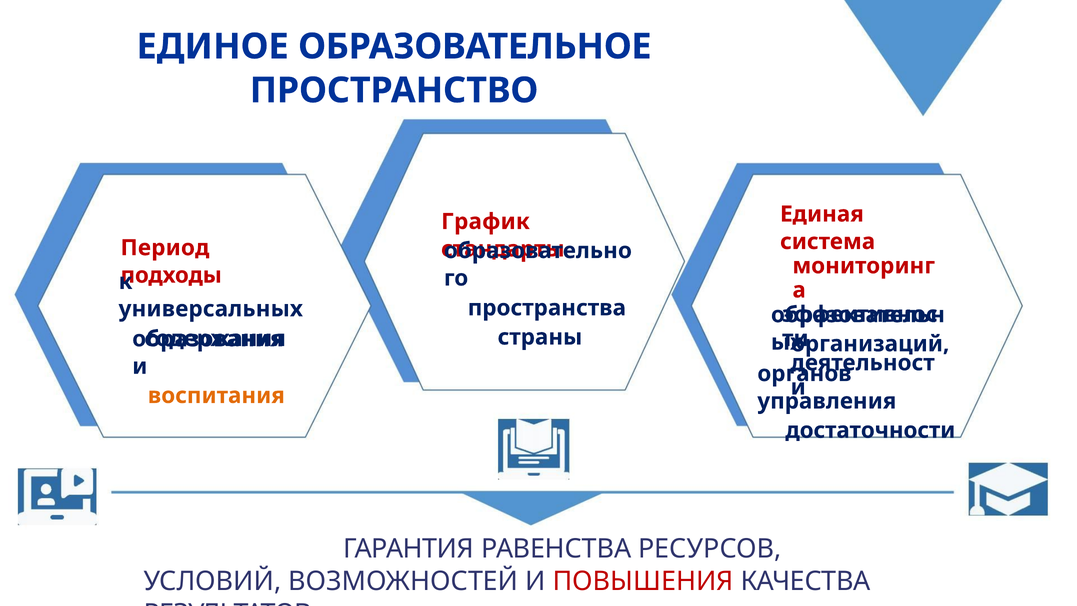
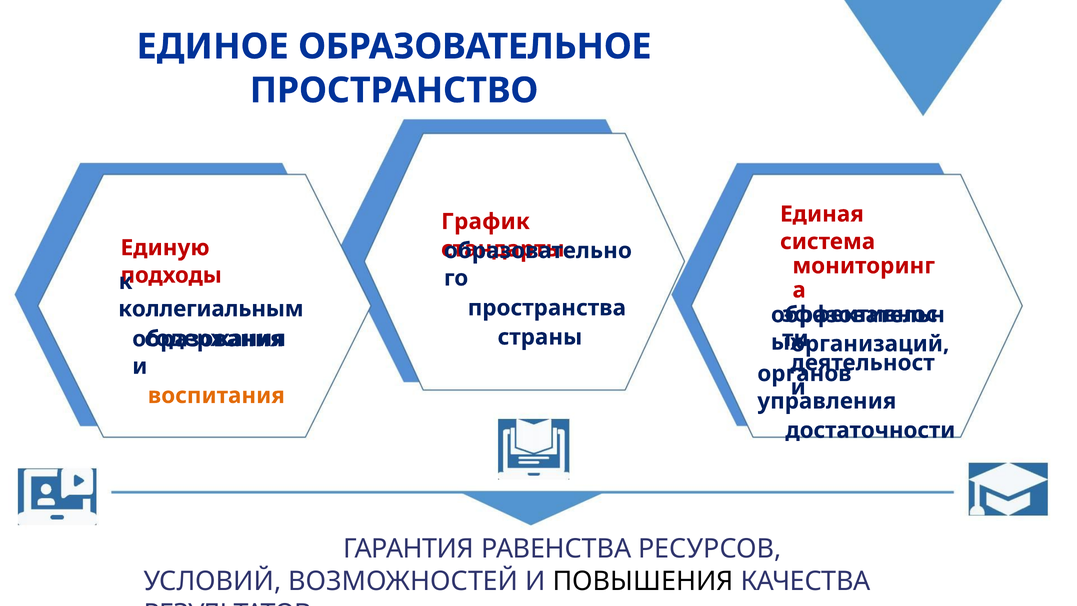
Период: Период -> Единую (165, 248)
универсальных: универсальных -> коллегиальным (211, 309)
ПОВЫШЕНИЯ colour: red -> black (643, 581)
